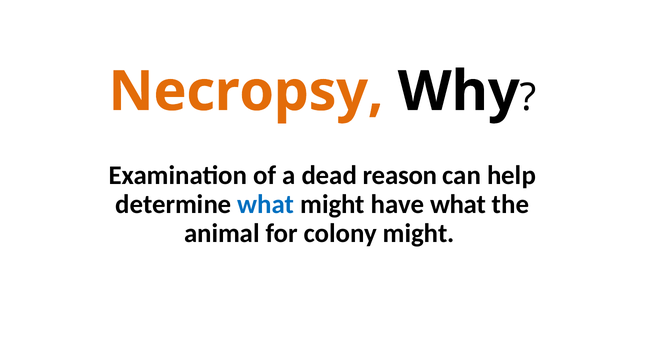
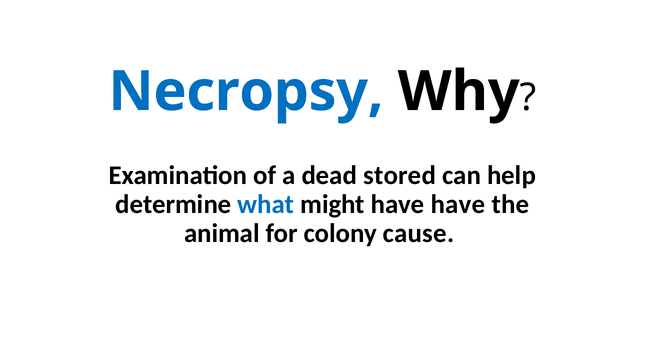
Necropsy colour: orange -> blue (246, 92)
reason: reason -> stored (400, 175)
have what: what -> have (458, 204)
colony might: might -> cause (419, 233)
